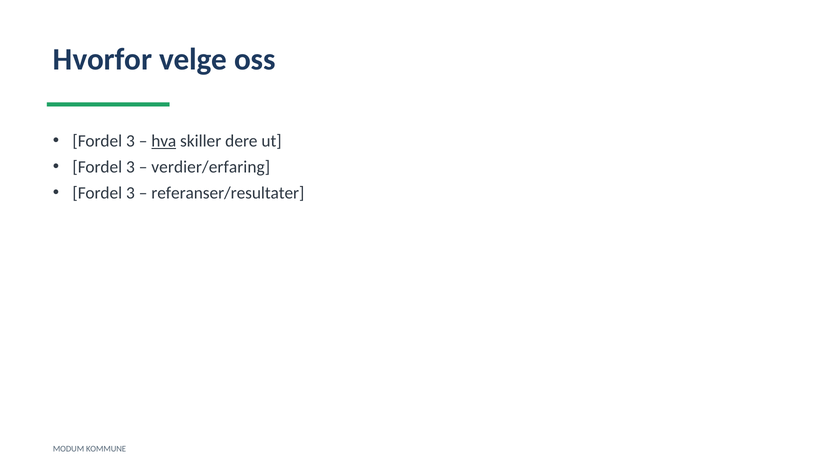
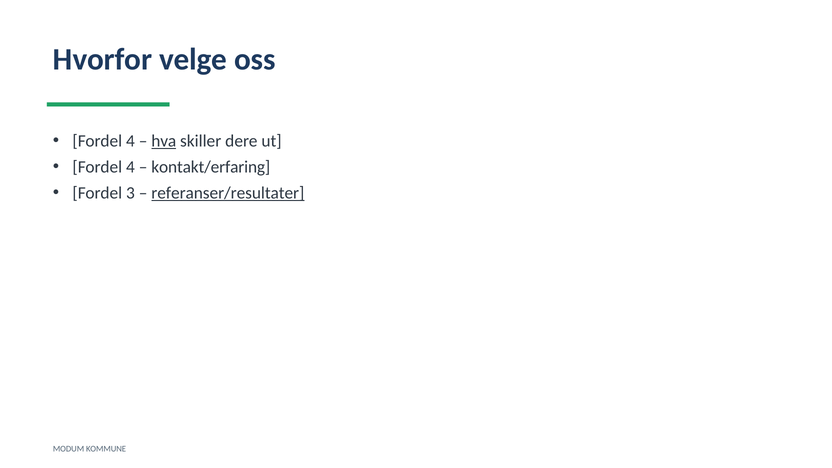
3: 3 -> 4 (130, 141)
3: 3 -> 4 (130, 167)
verdier/erfaring: verdier/erfaring -> kontakt/erfaring (211, 167)
referanser/resultater underline: none -> present (228, 193)
